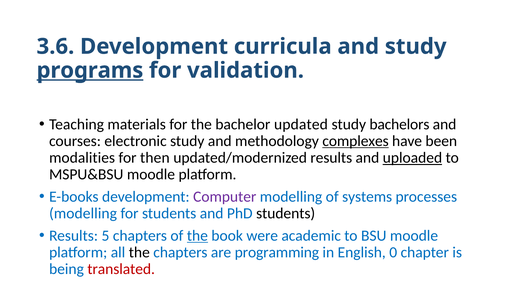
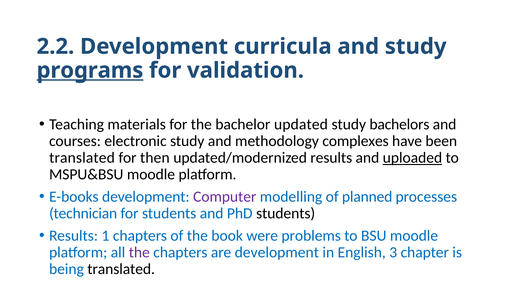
3.6: 3.6 -> 2.2 (55, 47)
complexes underline: present -> none (356, 141)
modalities: modalities -> translated (82, 158)
systems: systems -> planned (367, 197)
modelling: modelling -> technician (83, 214)
5: 5 -> 1 (105, 236)
the underline: present -> none (197, 236)
academic: academic -> problems (311, 236)
the colour: black -> purple (139, 253)
are programming: programming -> development (277, 253)
0: 0 -> 3 (393, 253)
translated colour: red -> black (121, 269)
